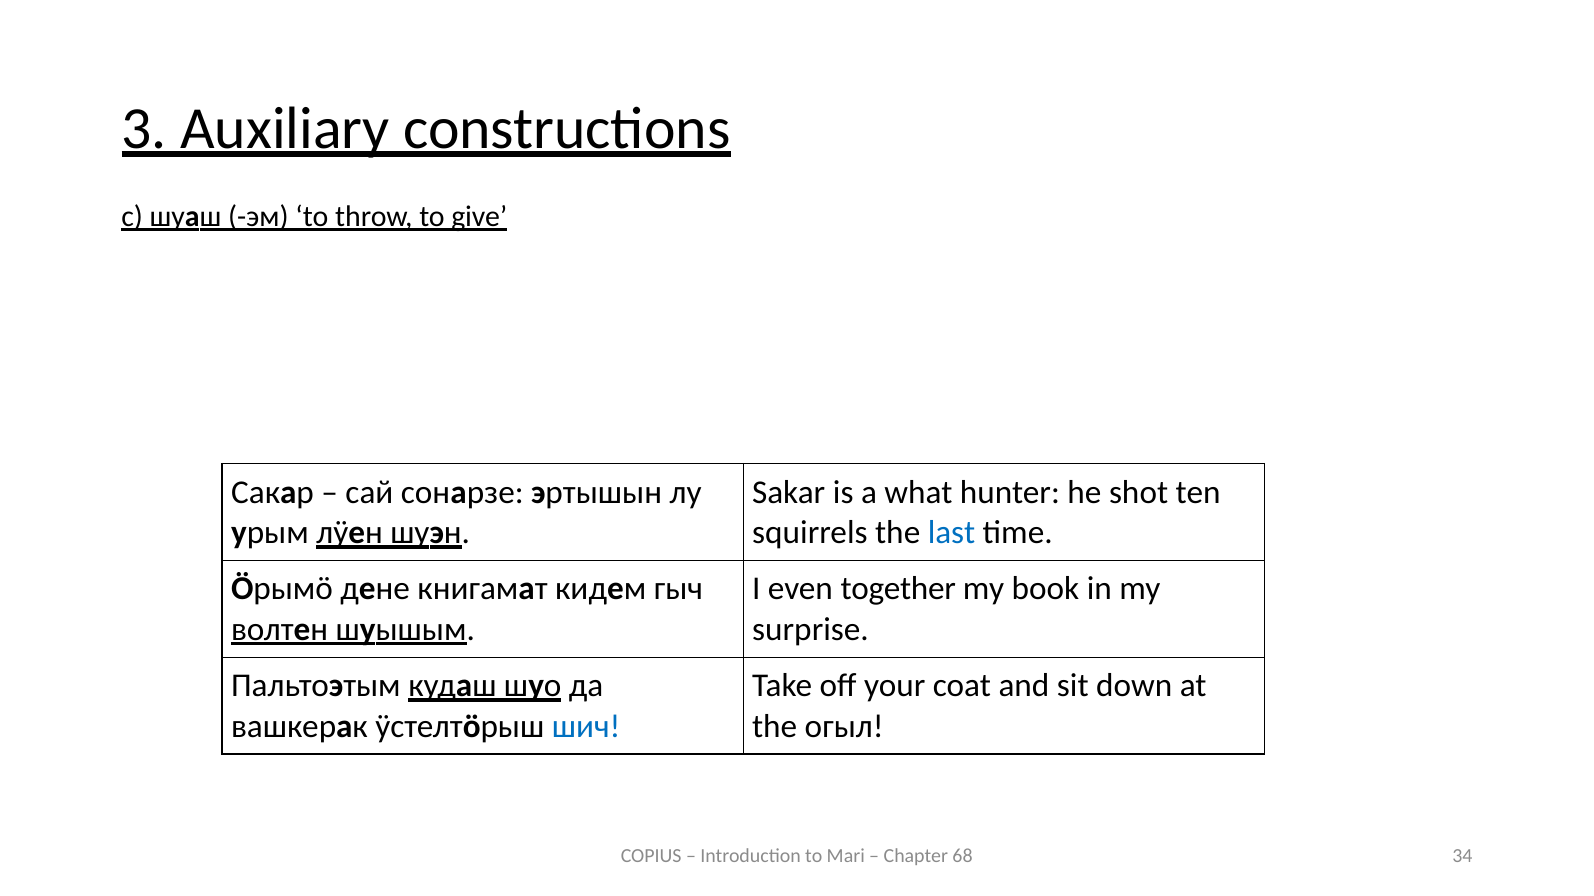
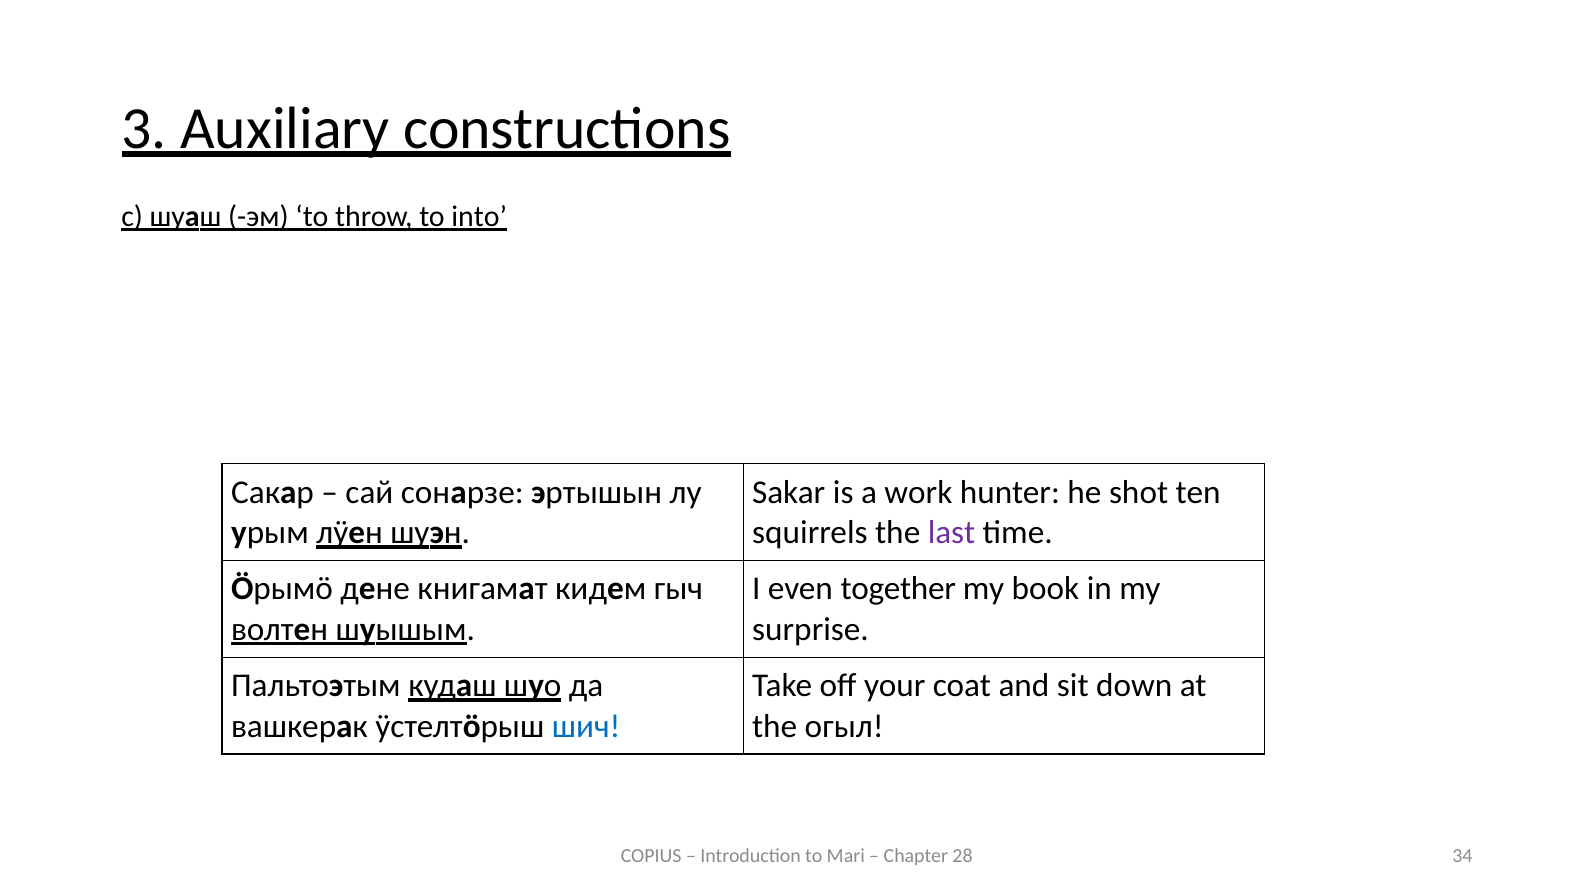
give: give -> into (479, 216)
what: what -> work (918, 492)
last colour: blue -> purple (952, 533)
68: 68 -> 28 (963, 856)
